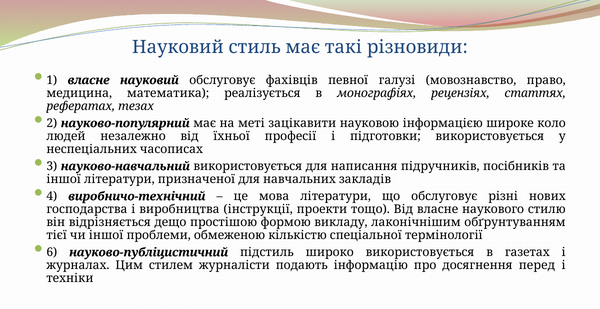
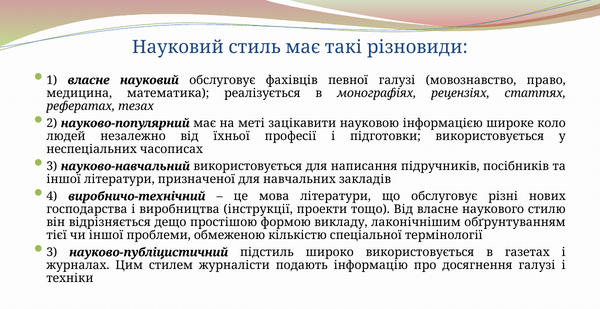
6: 6 -> 3 (52, 252)
досягнення перед: перед -> галузі (537, 265)
